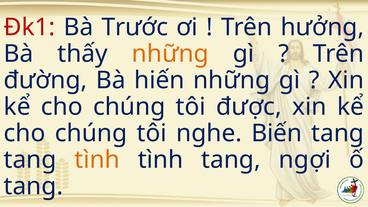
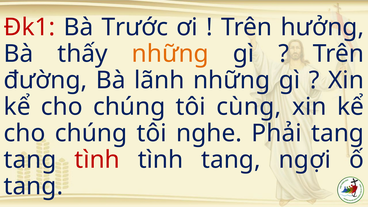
hiến: hiến -> lãnh (159, 80)
được: được -> cùng (249, 107)
Biến: Biến -> Phải (277, 133)
tình colour: orange -> red (97, 160)
